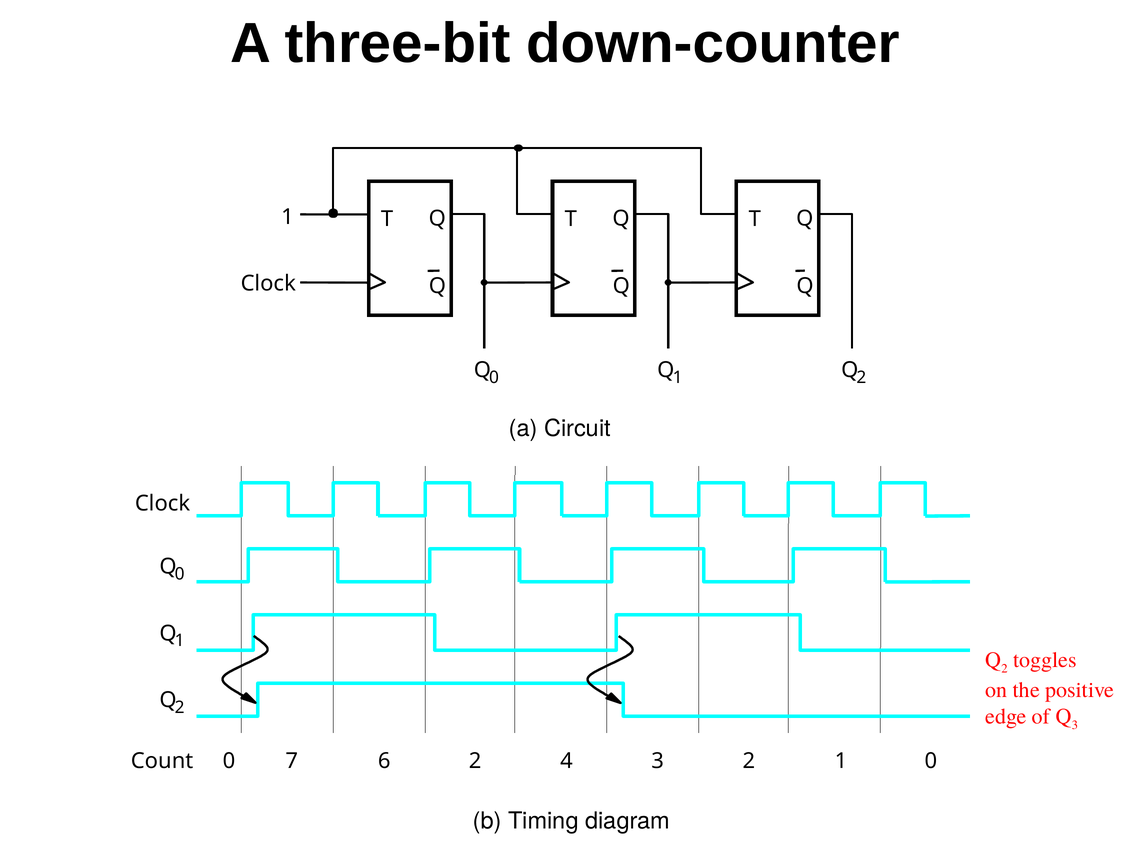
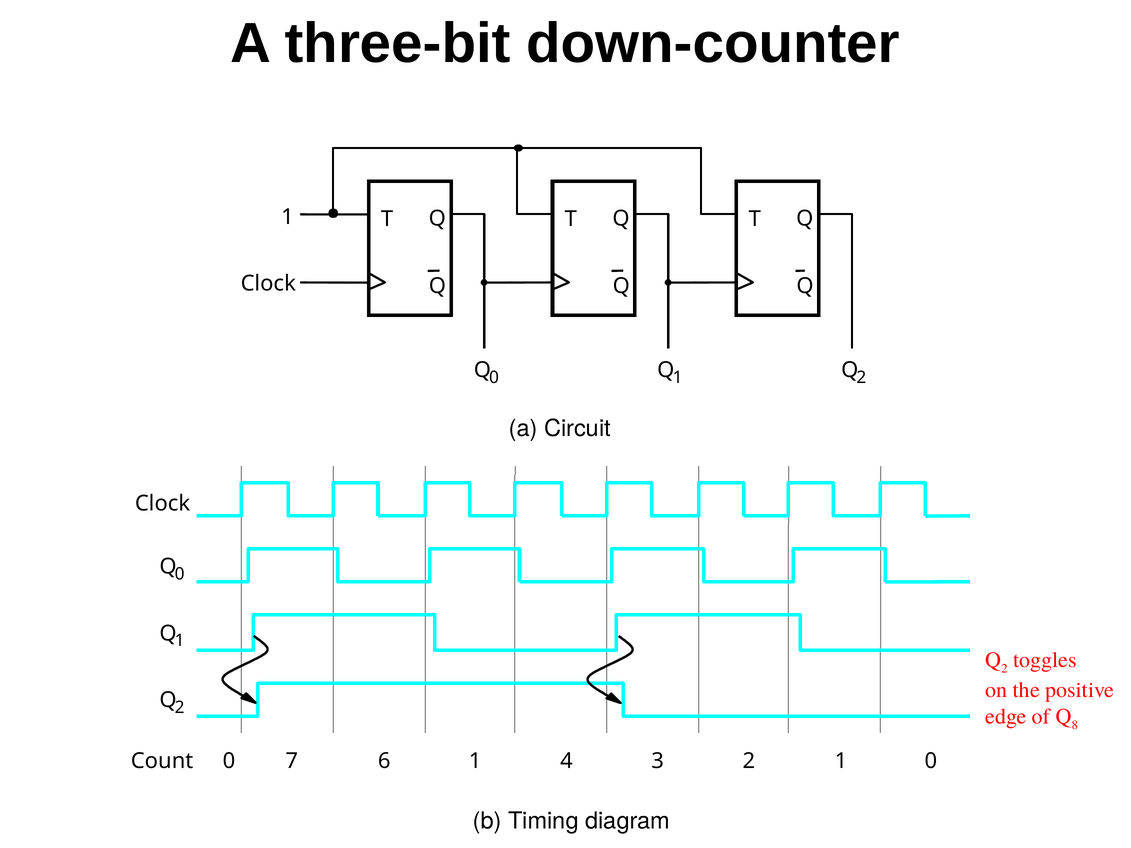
Q 3: 3 -> 8 (1075, 725)
6 2: 2 -> 1 (475, 761)
